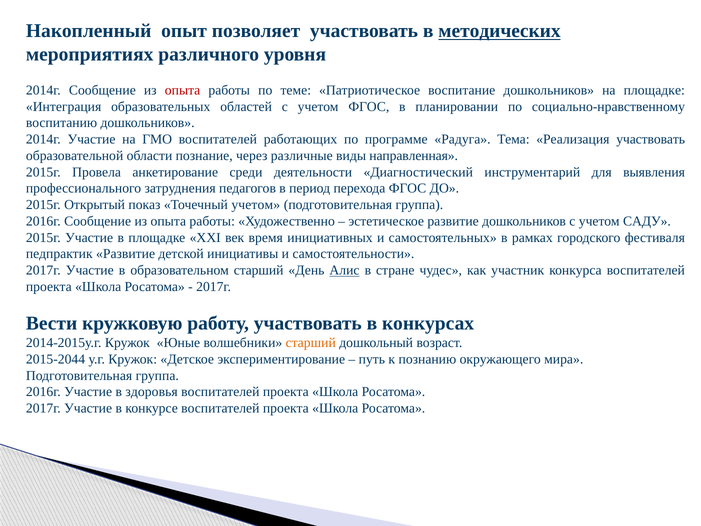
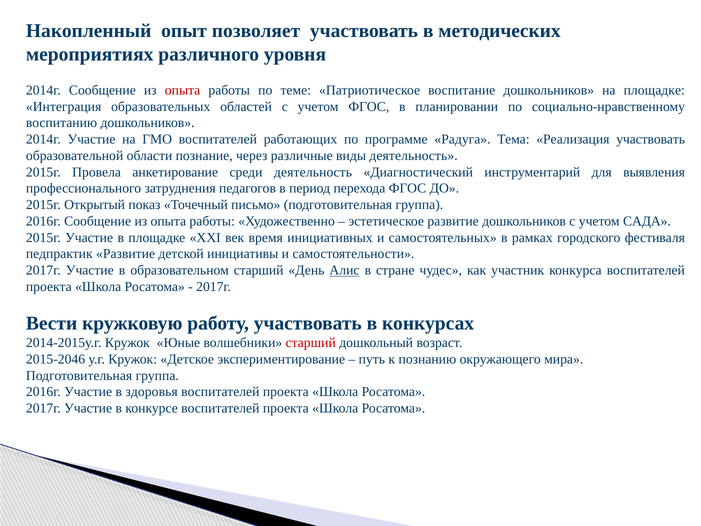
методических underline: present -> none (499, 31)
виды направленная: направленная -> деятельность (414, 156)
среди деятельности: деятельности -> деятельность (313, 172)
Точечный учетом: учетом -> письмо (256, 205)
САДУ: САДУ -> САДА (647, 221)
старший colour: orange -> red (311, 343)
2015-2044: 2015-2044 -> 2015-2046 (56, 359)
